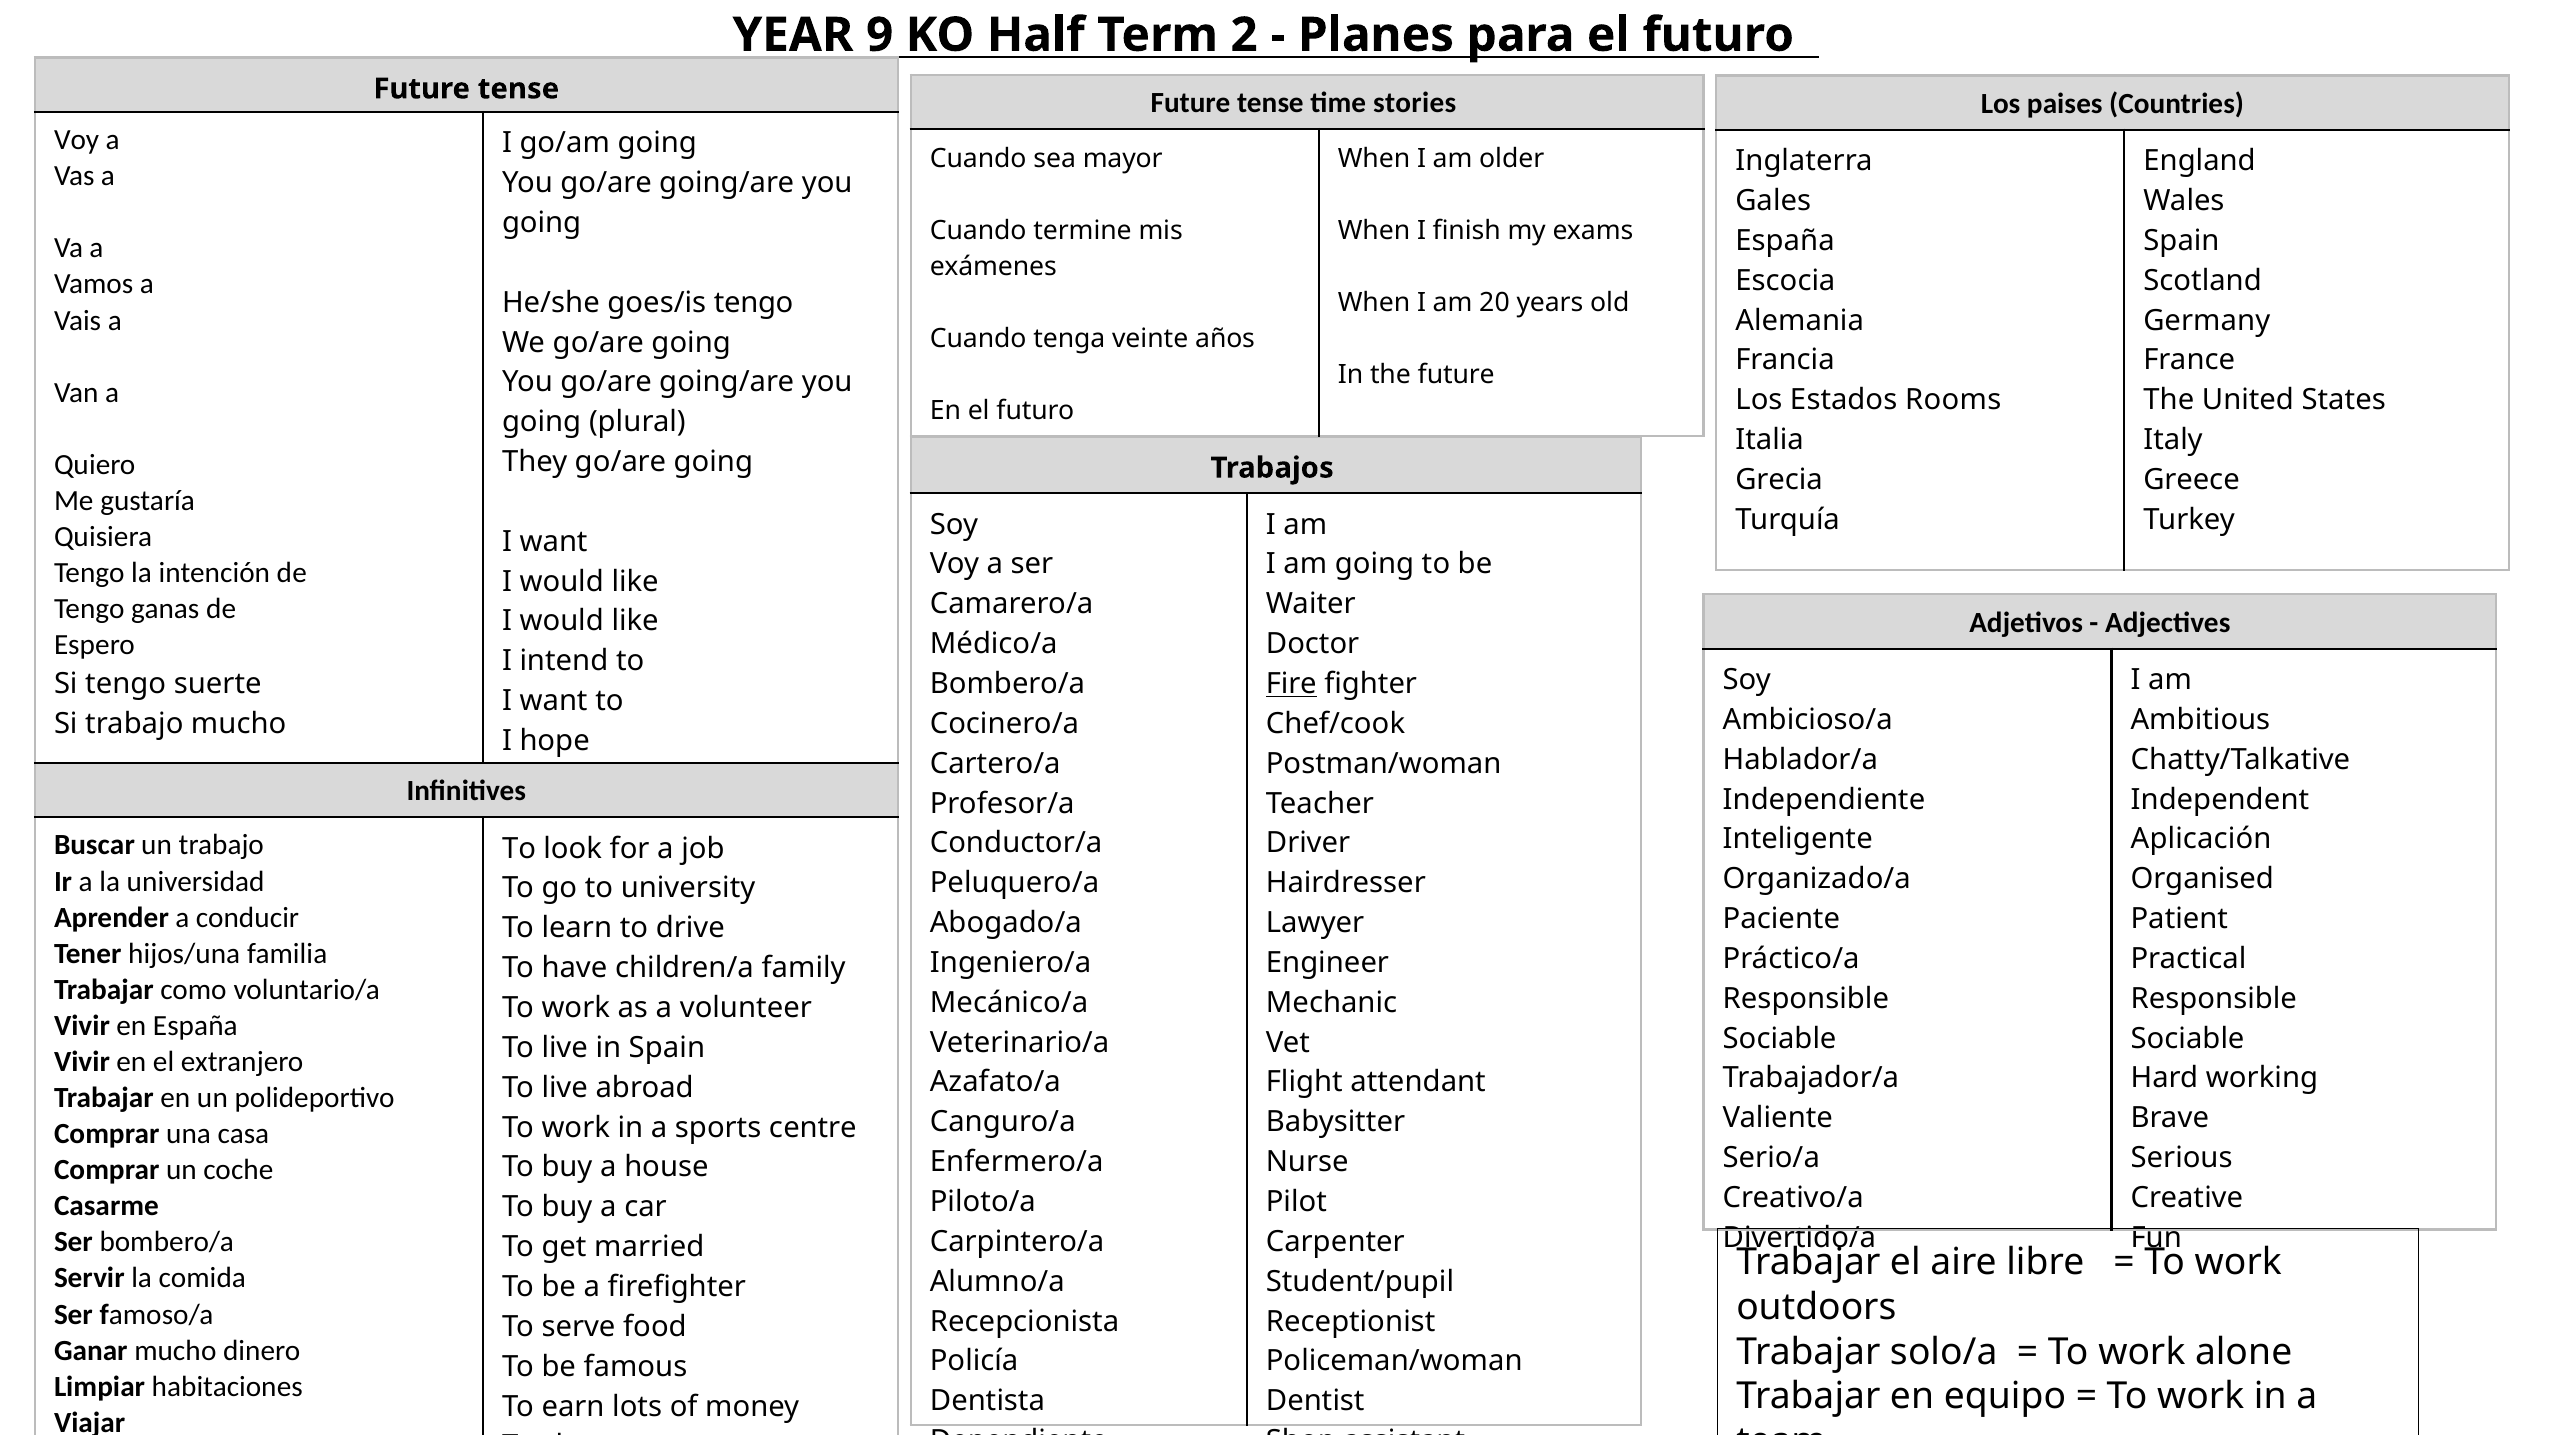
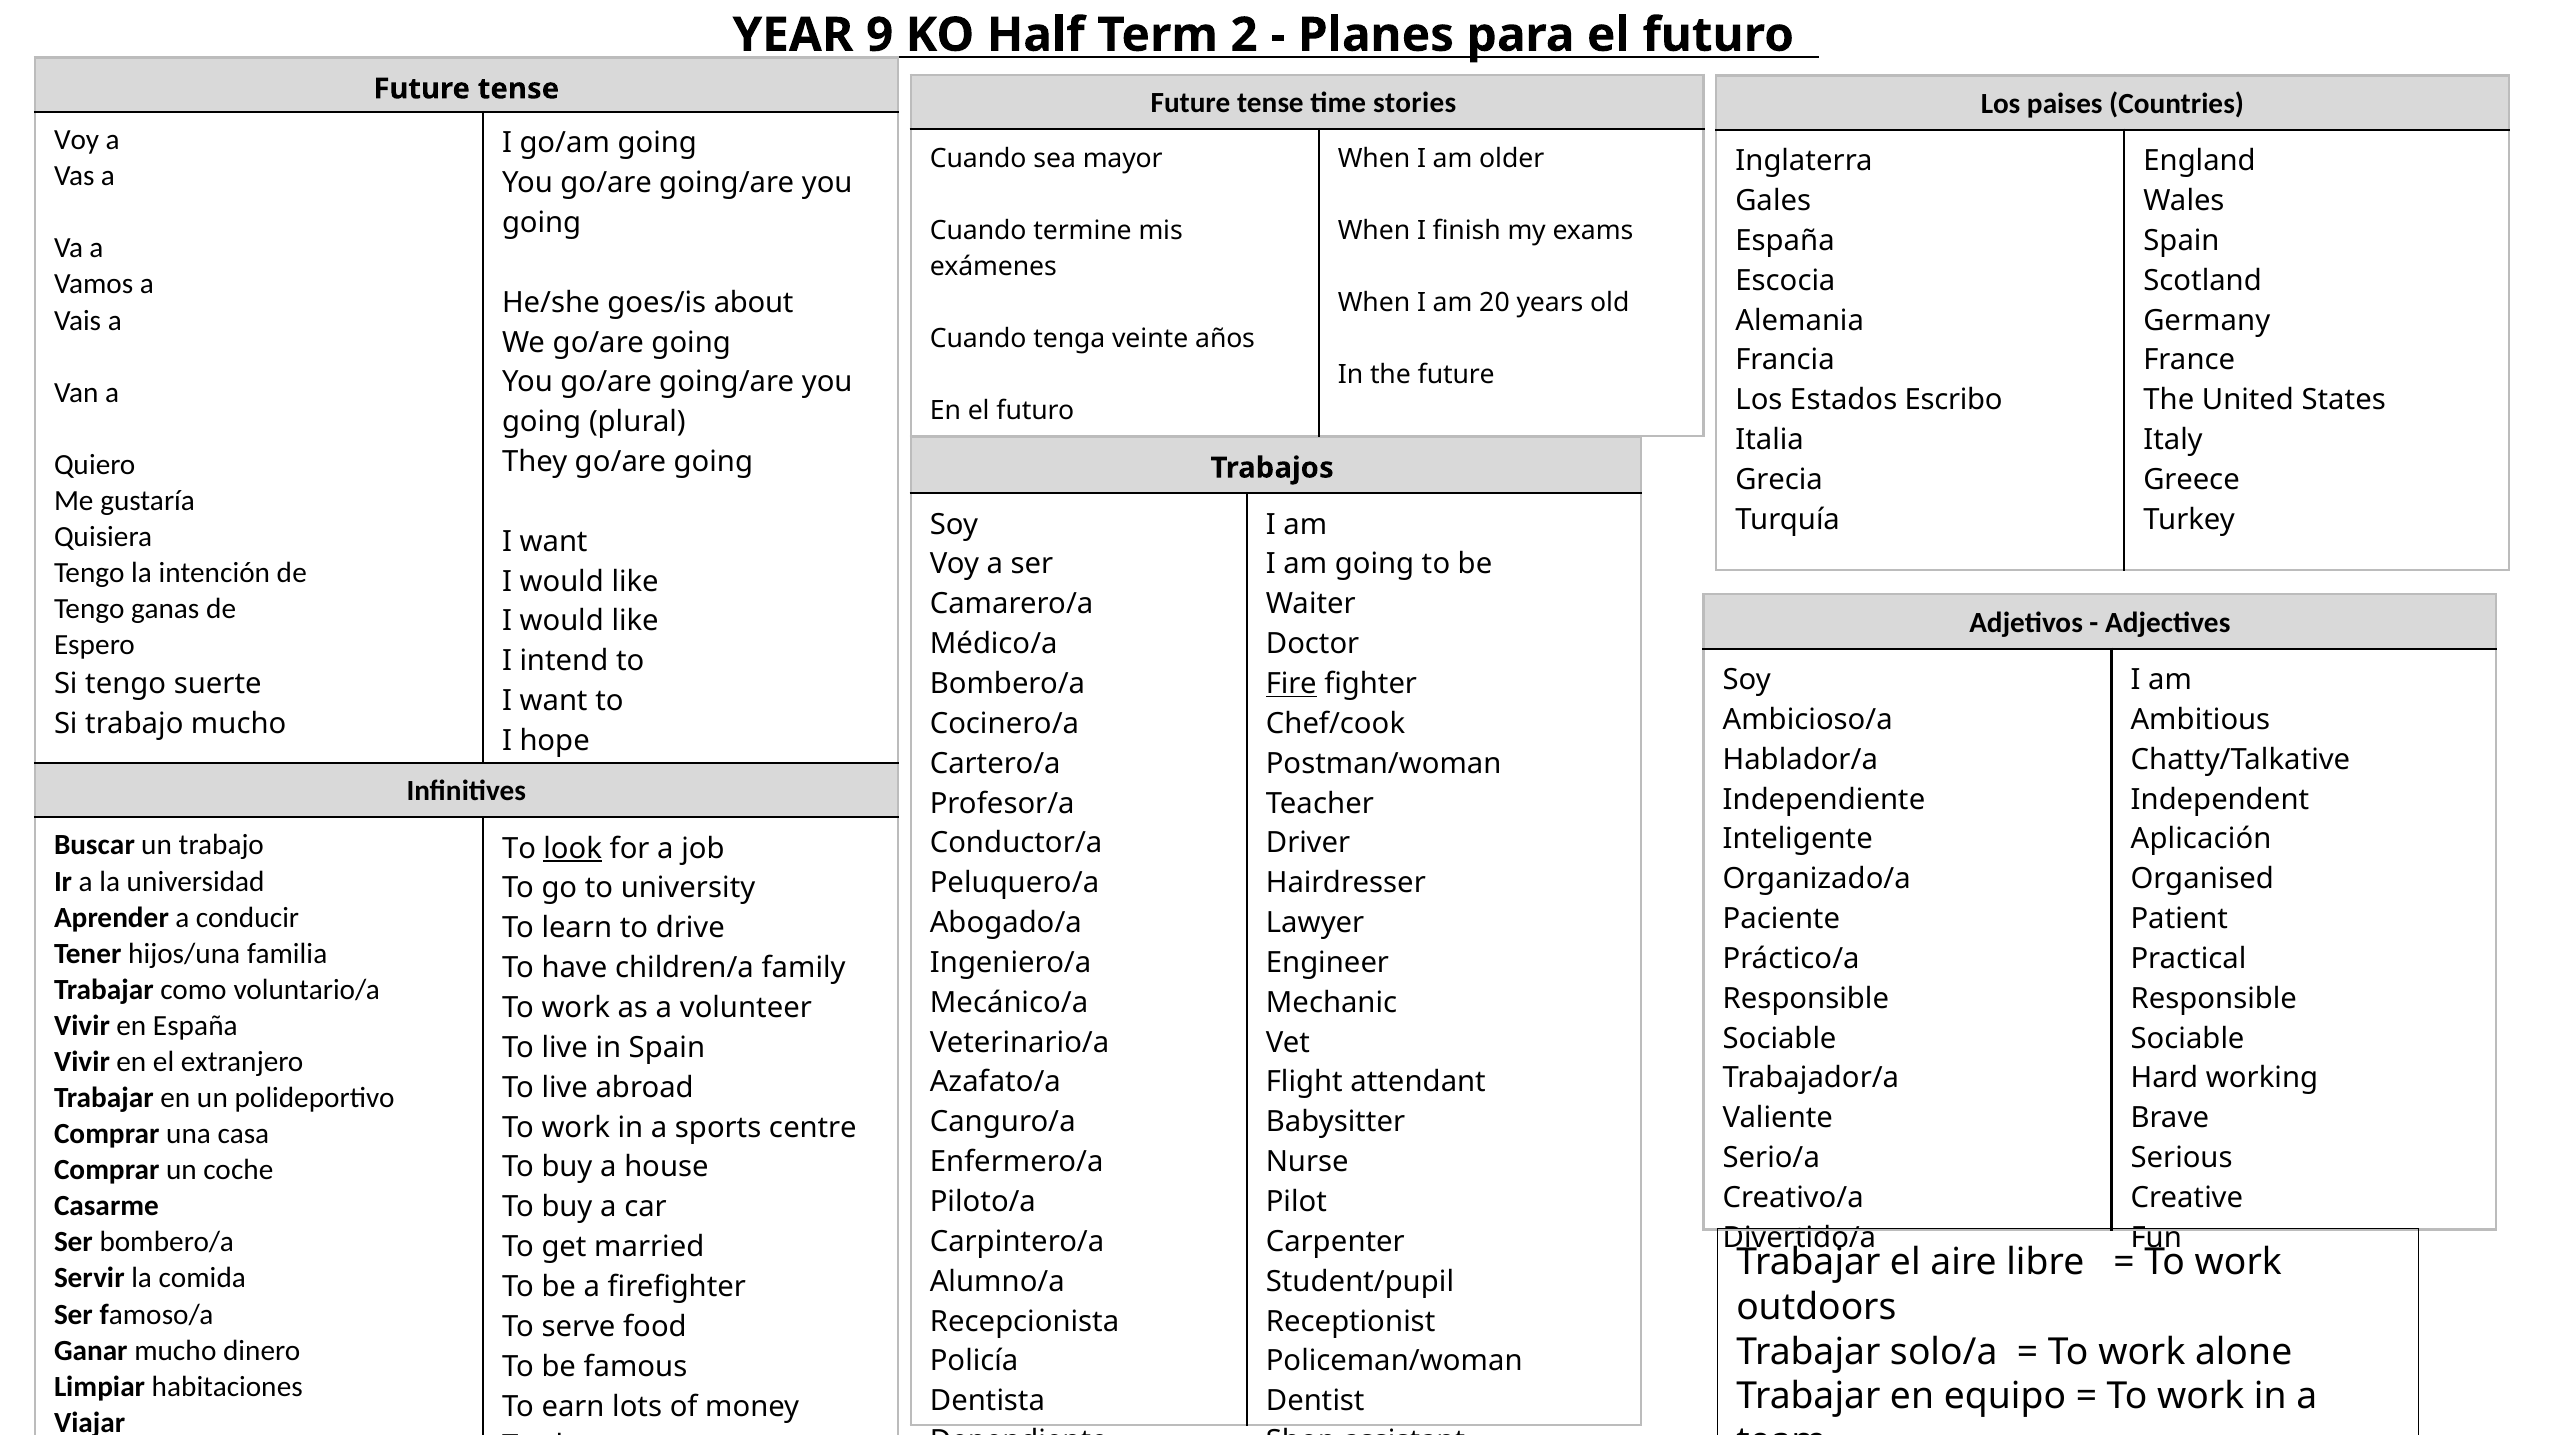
goes/is tengo: tengo -> about (754, 303)
Estados Rooms: Rooms -> Escribo (1954, 400)
look underline: none -> present (573, 849)
